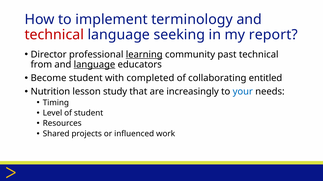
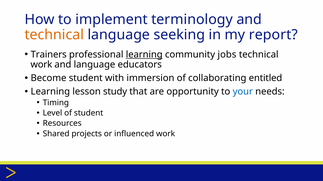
technical colour: red -> orange (54, 35)
Director: Director -> Trainers (49, 55)
past: past -> jobs (227, 55)
from: from -> work (41, 65)
language underline: present -> none (94, 65)
completed: completed -> immersion (150, 78)
Nutrition: Nutrition -> Learning (50, 92)
increasingly: increasingly -> opportunity (193, 92)
